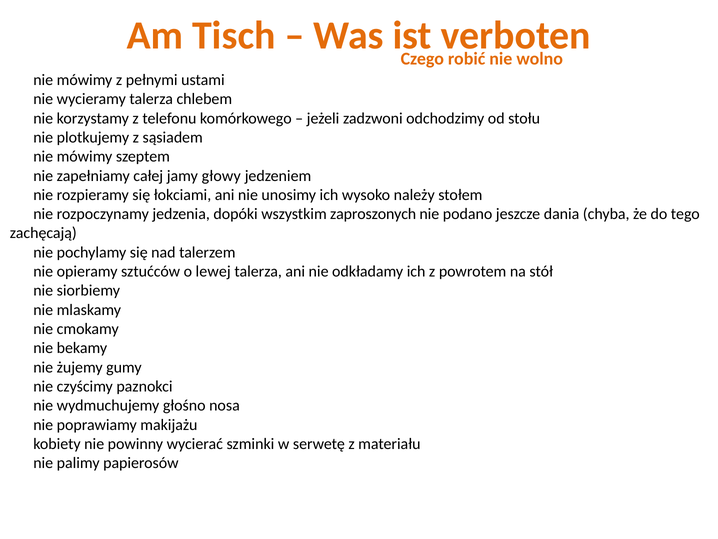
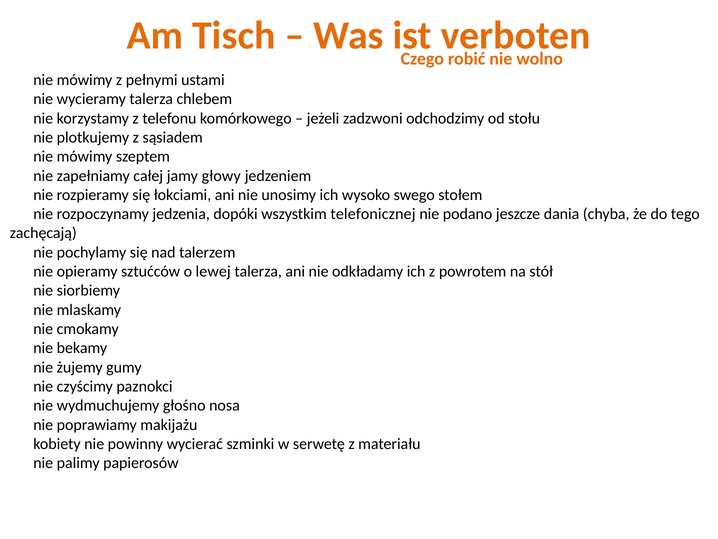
należy: należy -> swego (414, 195)
zaproszonych: zaproszonych -> telefonicznej (373, 214)
